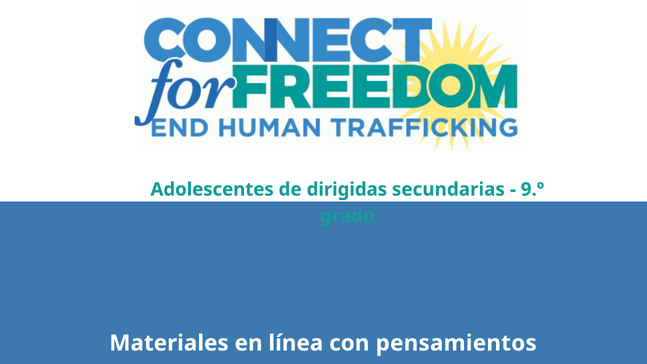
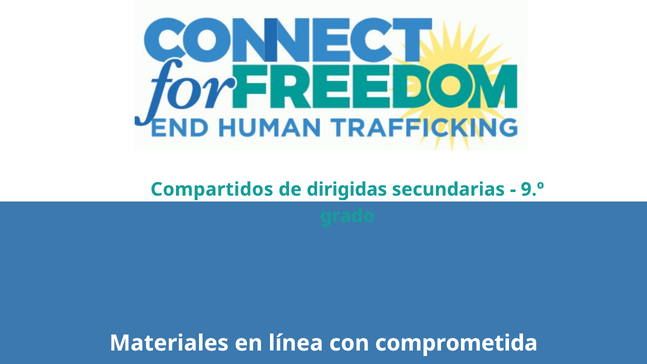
Adolescentes: Adolescentes -> Compartidos (212, 189)
pensamientos: pensamientos -> comprometida (456, 343)
